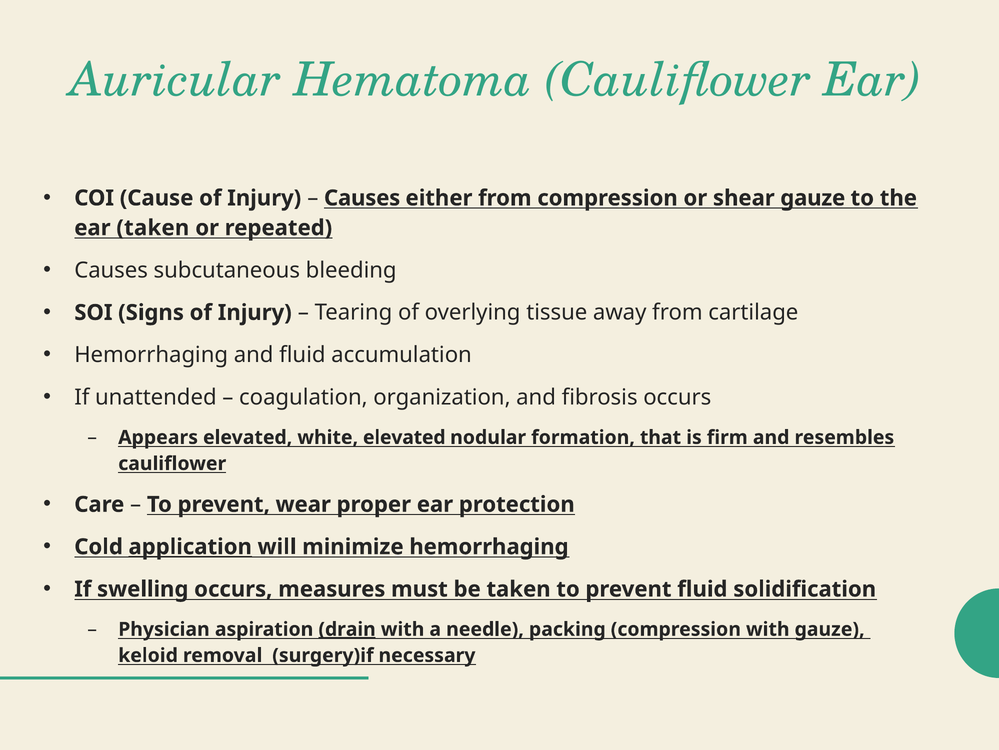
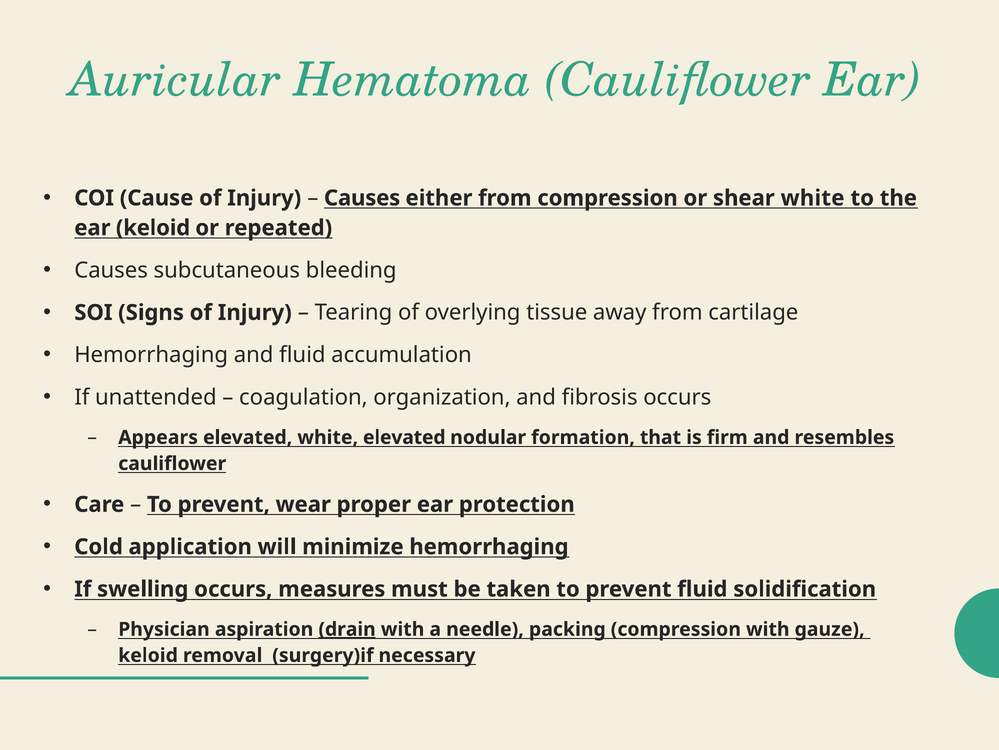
shear gauze: gauze -> white (813, 198)
ear taken: taken -> keloid (153, 228)
application underline: present -> none (190, 546)
